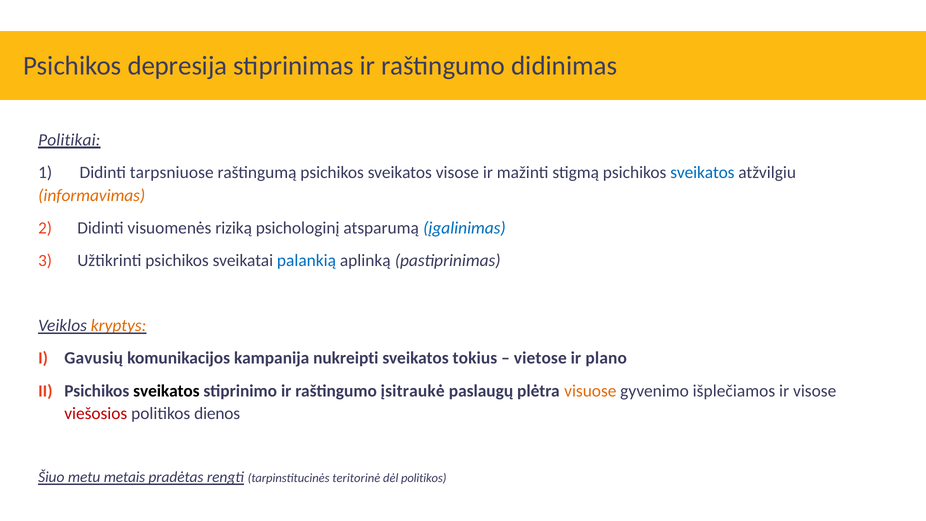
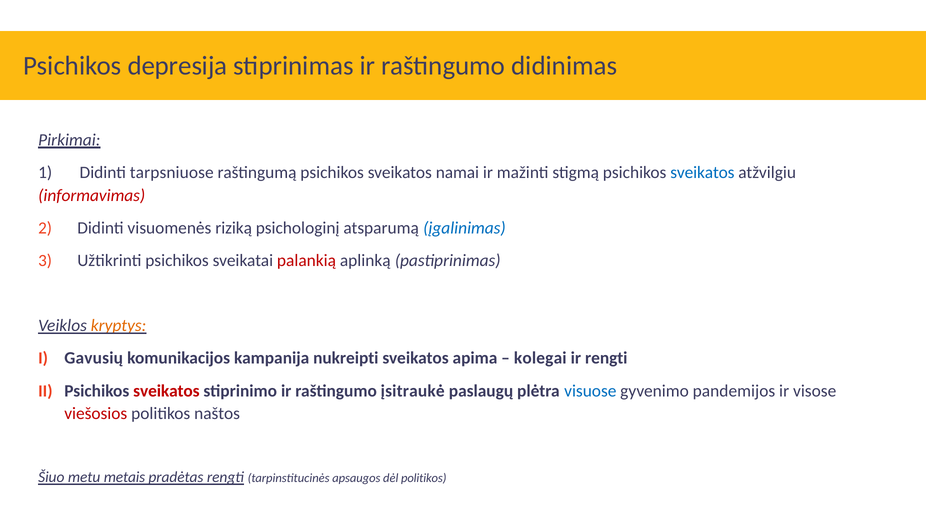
Politikai: Politikai -> Pirkimai (69, 140)
sveikatos visose: visose -> namai (457, 172)
informavimas colour: orange -> red (92, 195)
palankią colour: blue -> red (307, 260)
tokius: tokius -> apima (475, 358)
vietose: vietose -> kolegai (540, 358)
ir plano: plano -> rengti (606, 358)
sveikatos colour: black -> red (166, 391)
visuose colour: orange -> blue (590, 391)
išplečiamos: išplečiamos -> pandemijos (734, 391)
dienos: dienos -> naštos (217, 414)
teritorinė: teritorinė -> apsaugos (356, 478)
